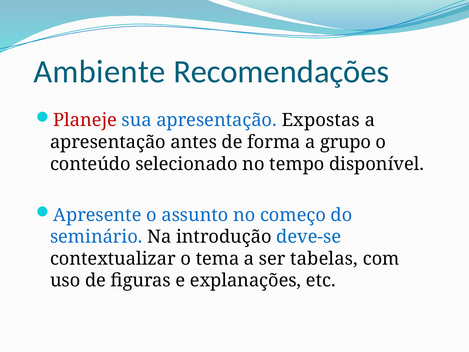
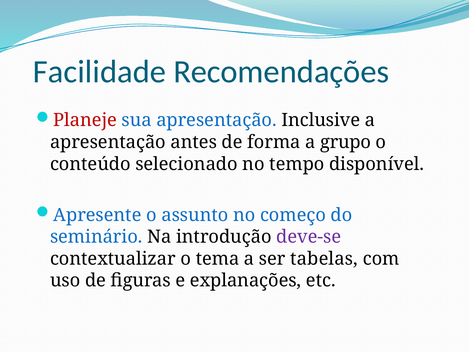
Ambiente: Ambiente -> Facilidade (100, 72)
Expostas: Expostas -> Inclusive (321, 120)
deve-se colour: blue -> purple (309, 237)
